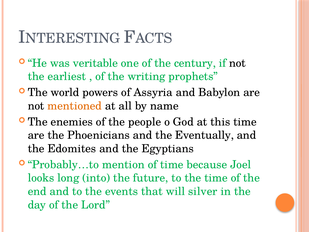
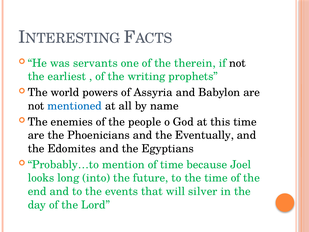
veritable: veritable -> servants (95, 63)
century: century -> therein (195, 63)
mentioned colour: orange -> blue (75, 106)
